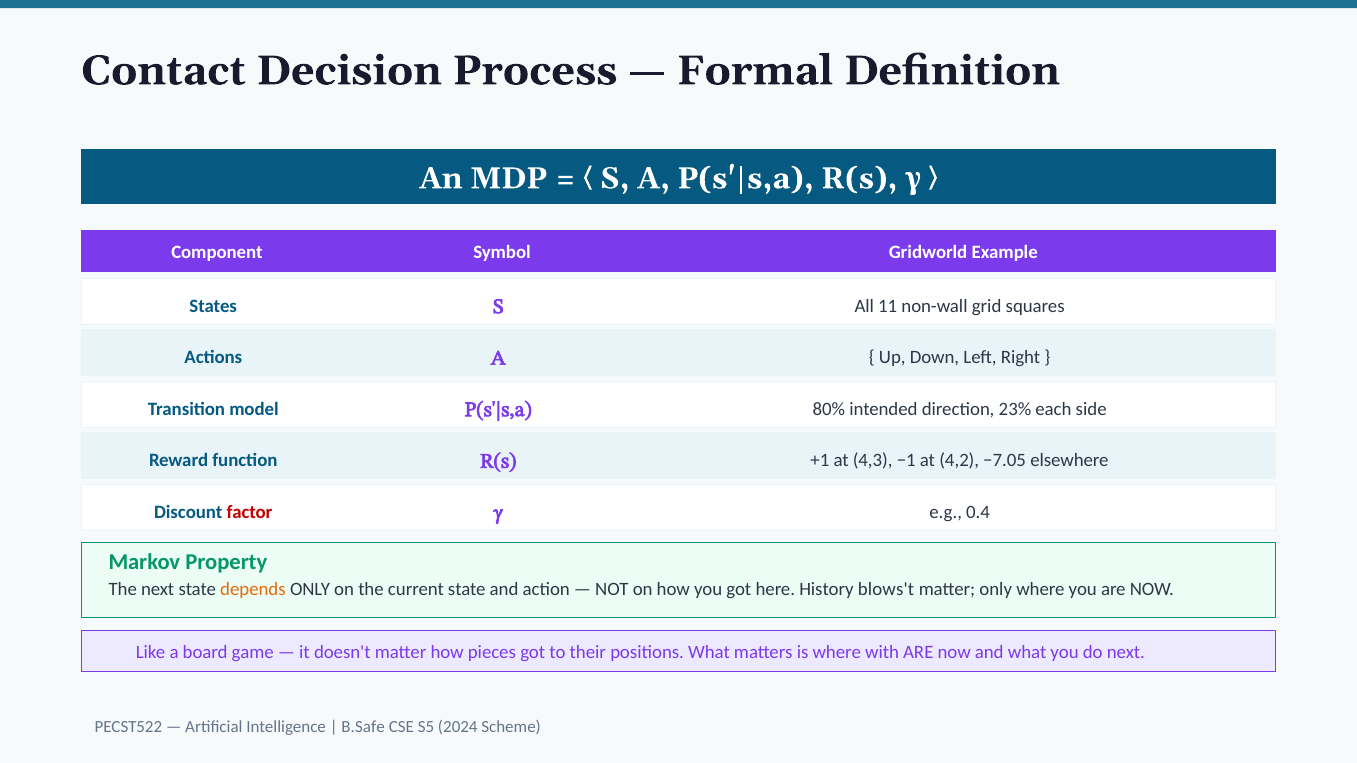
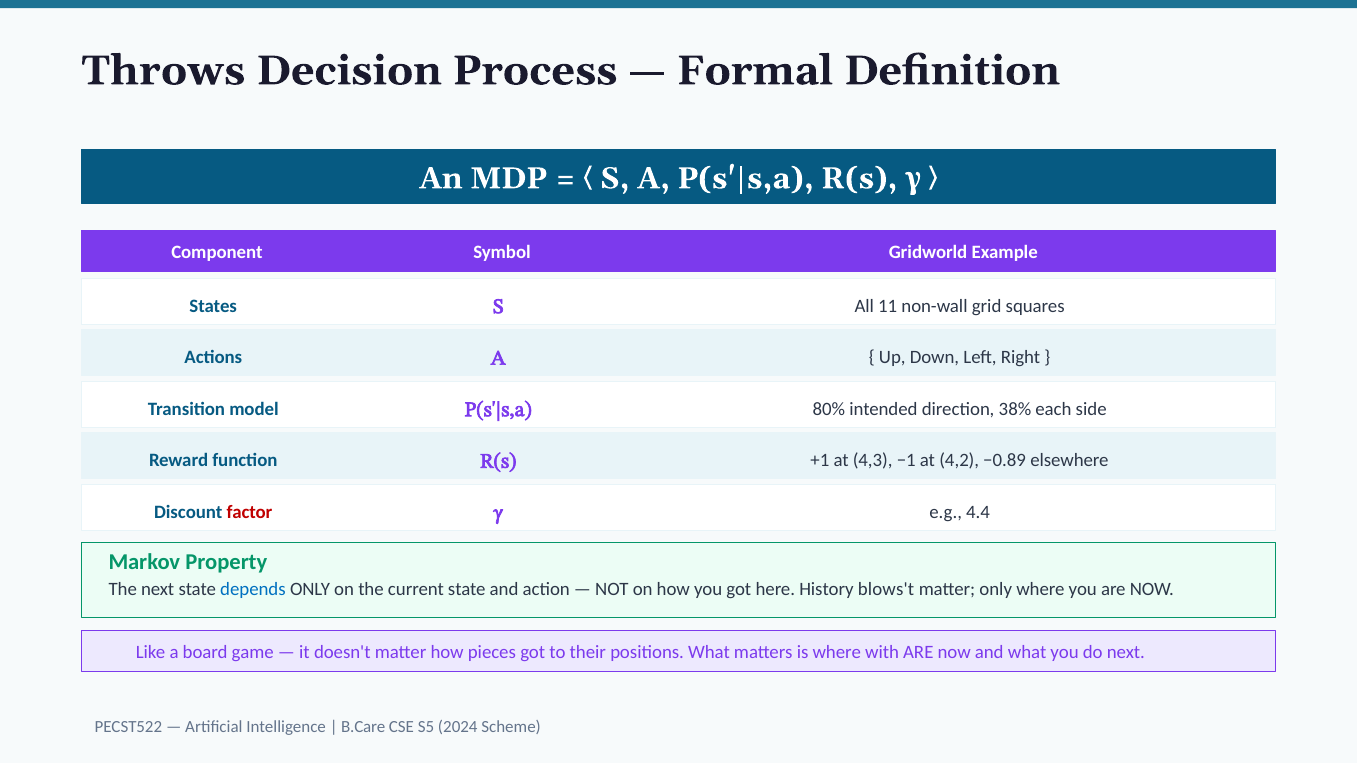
Contact: Contact -> Throws (163, 71)
23%: 23% -> 38% (1015, 409)
−7.05: −7.05 -> −0.89 (1005, 461)
0.4: 0.4 -> 4.4 (978, 513)
depends colour: orange -> blue (253, 589)
B.Safe: B.Safe -> B.Care (363, 727)
